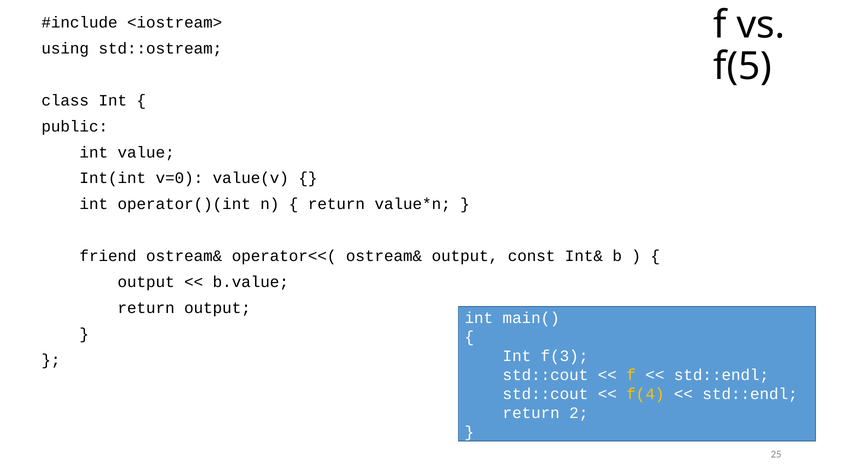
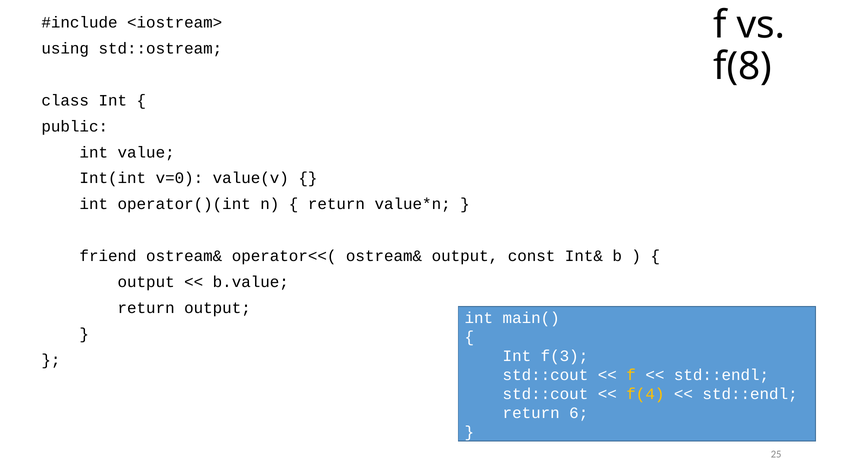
f(5: f(5 -> f(8 (743, 67)
2: 2 -> 6 (579, 413)
